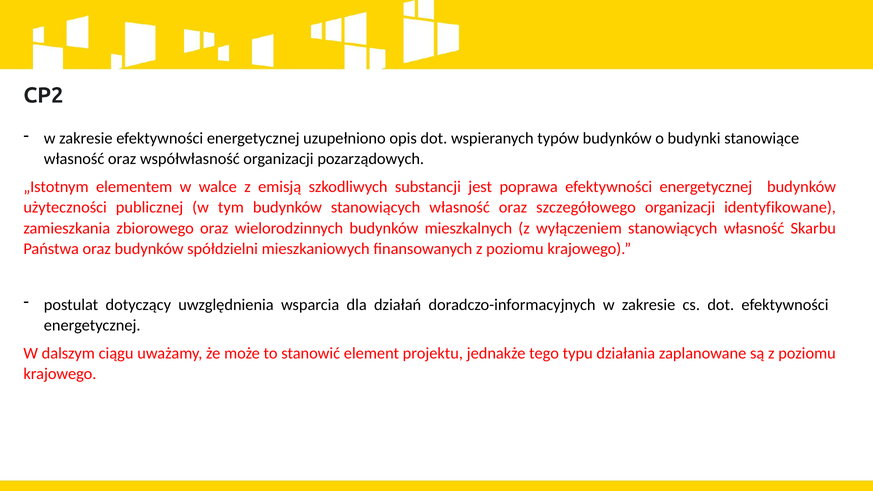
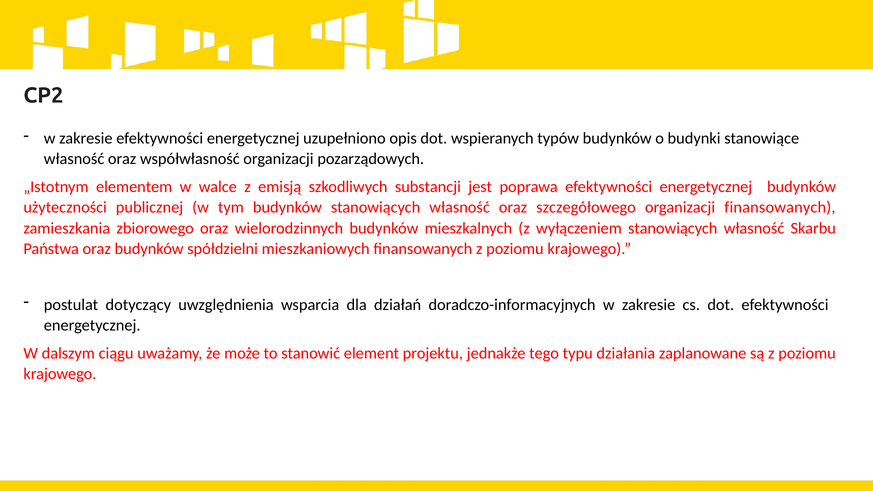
organizacji identyfikowane: identyfikowane -> finansowanych (780, 208)
